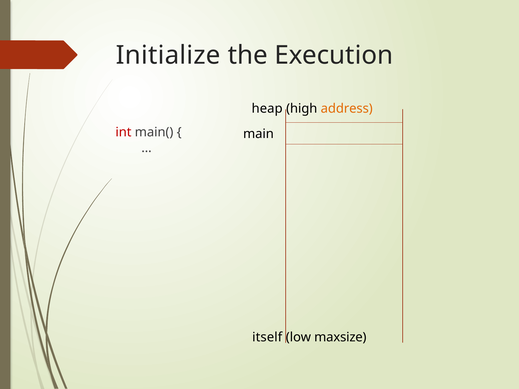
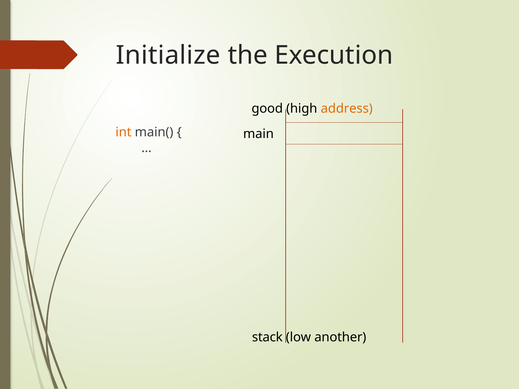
heap: heap -> good (267, 109)
int colour: red -> orange (123, 132)
itself: itself -> stack (267, 337)
maxsize: maxsize -> another (340, 337)
